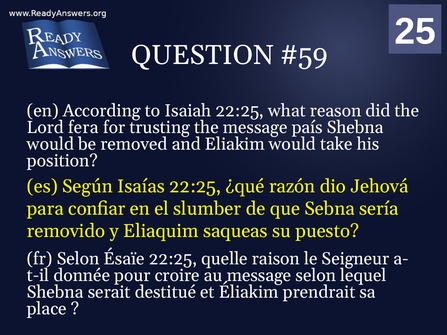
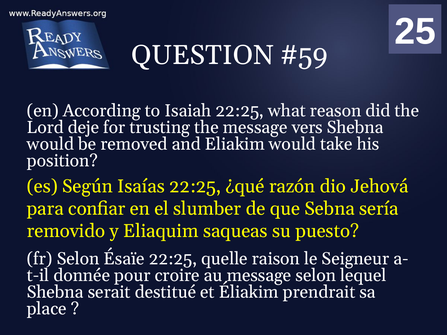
fera: fera -> deje (84, 127)
país: país -> vers (307, 127)
